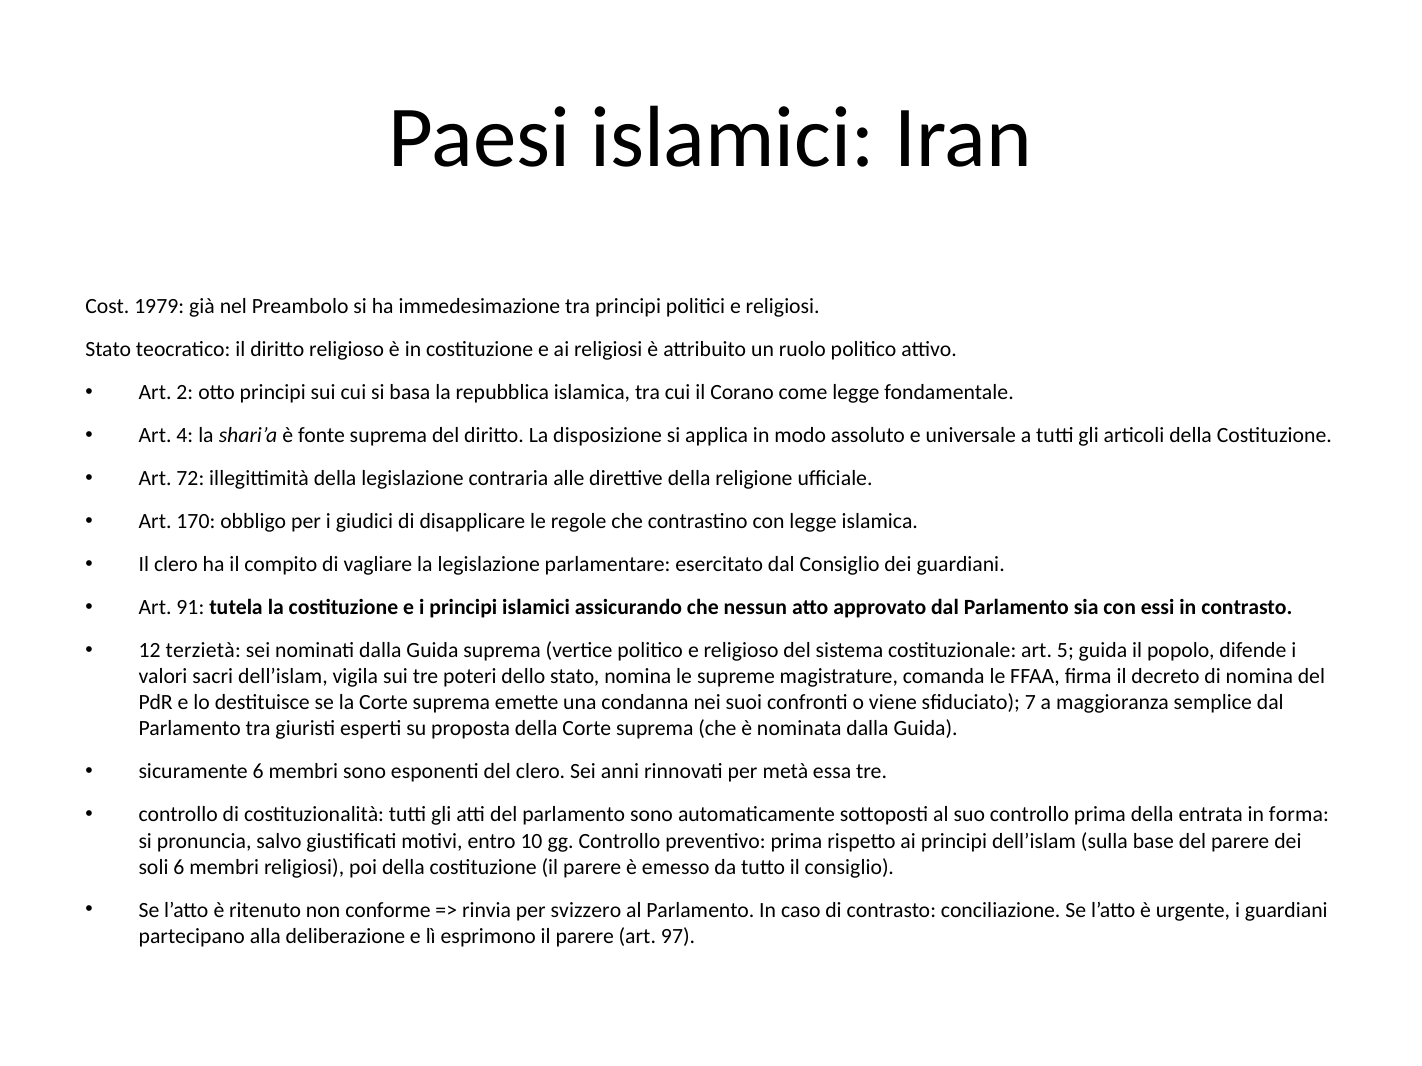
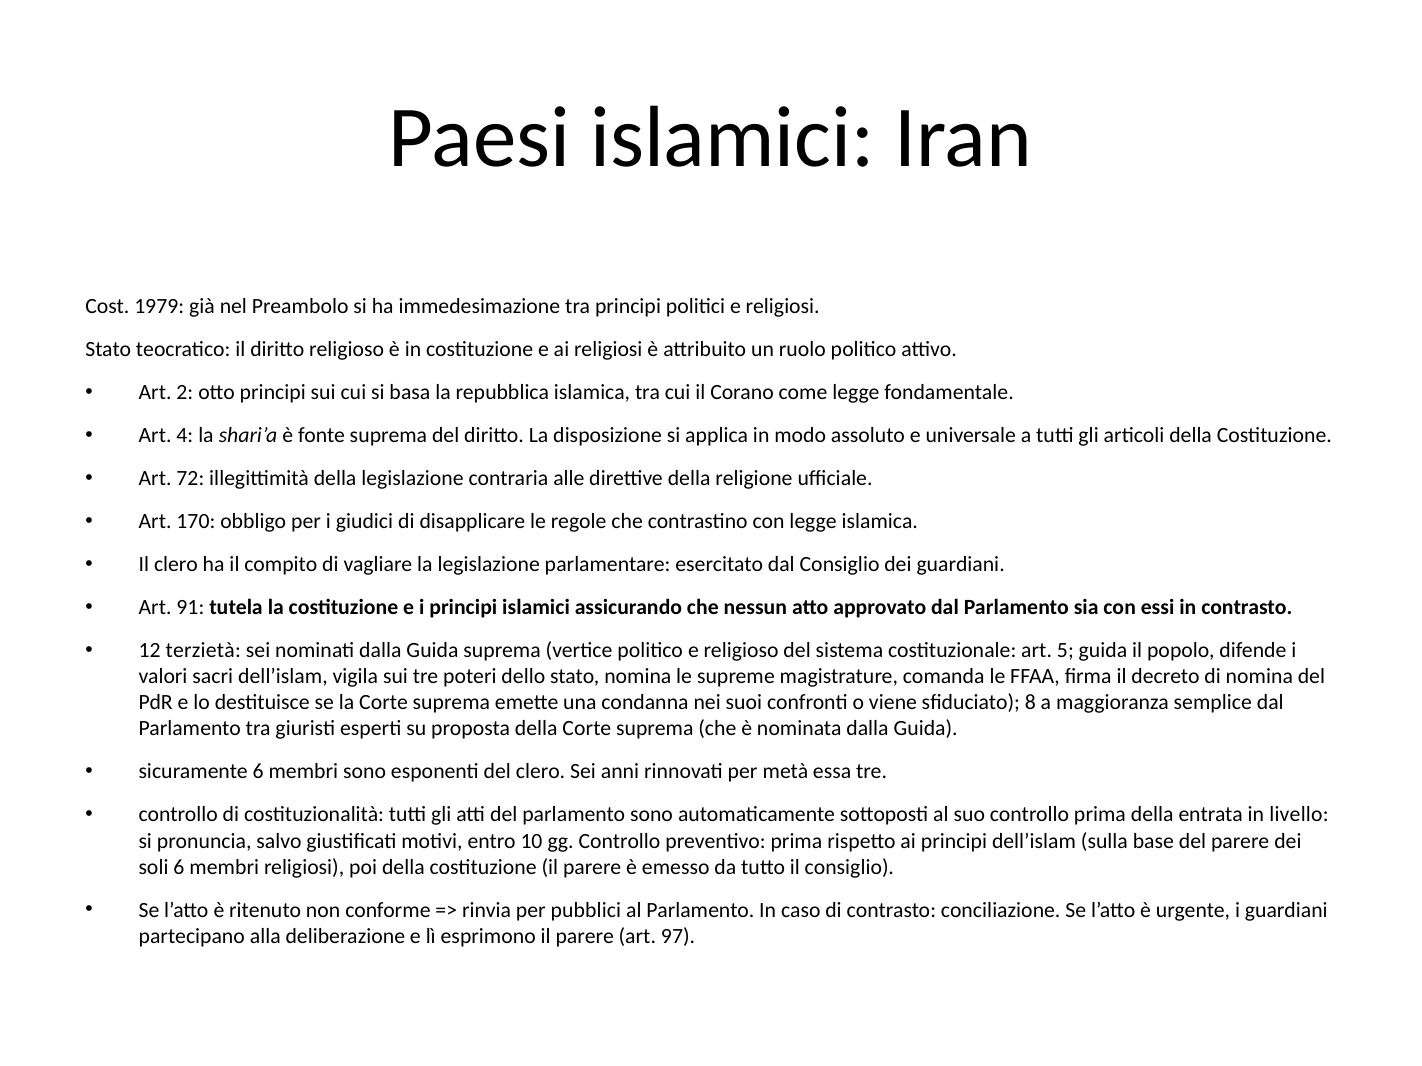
7: 7 -> 8 (1030, 703)
forma: forma -> livello (1299, 815)
svizzero: svizzero -> pubblici (586, 910)
